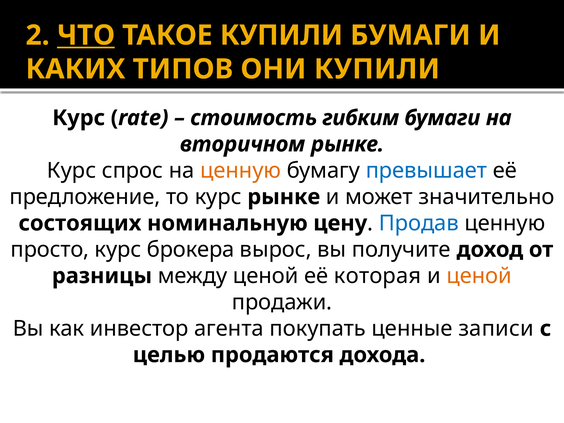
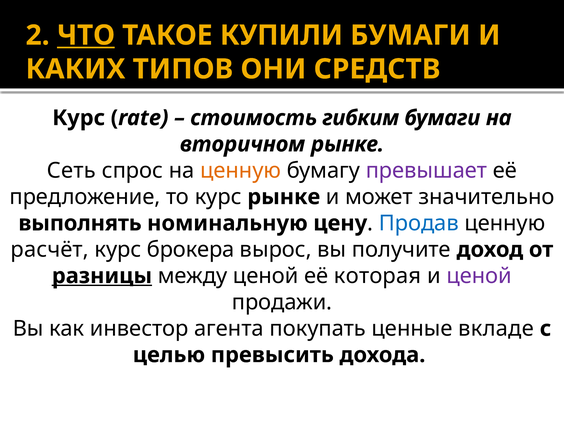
ОНИ КУПИЛИ: КУПИЛИ -> СРЕДСТВ (377, 69)
Курс: Курс -> Сеть (71, 171)
превышает colour: blue -> purple (426, 171)
состоящих: состоящих -> выполнять (80, 223)
просто: просто -> расчёт (50, 250)
разницы underline: none -> present (102, 276)
ценой colour: orange -> purple (479, 276)
записи: записи -> вкладе (496, 329)
продаются: продаются -> превысить (272, 355)
